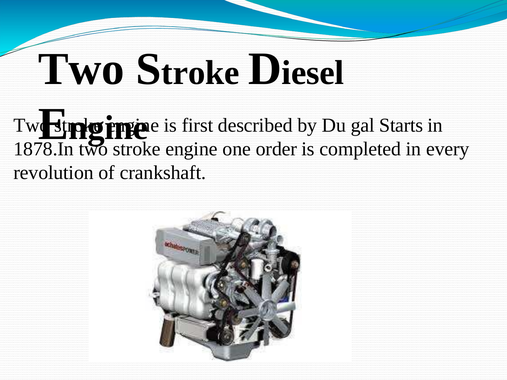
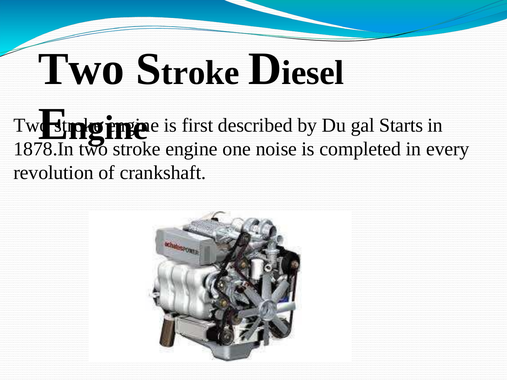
order: order -> noise (276, 149)
